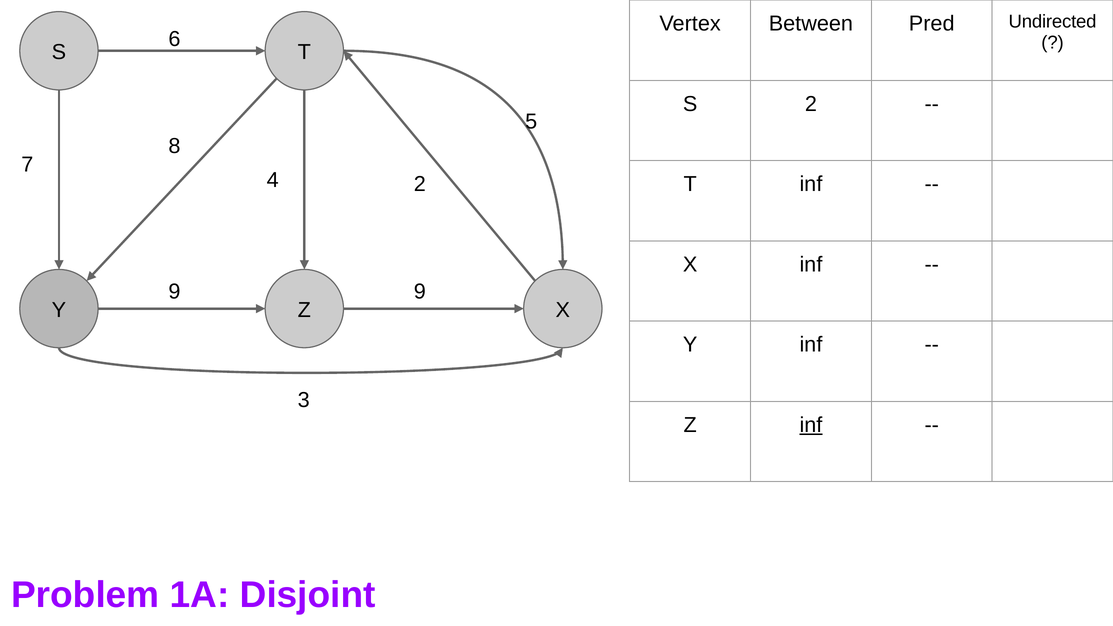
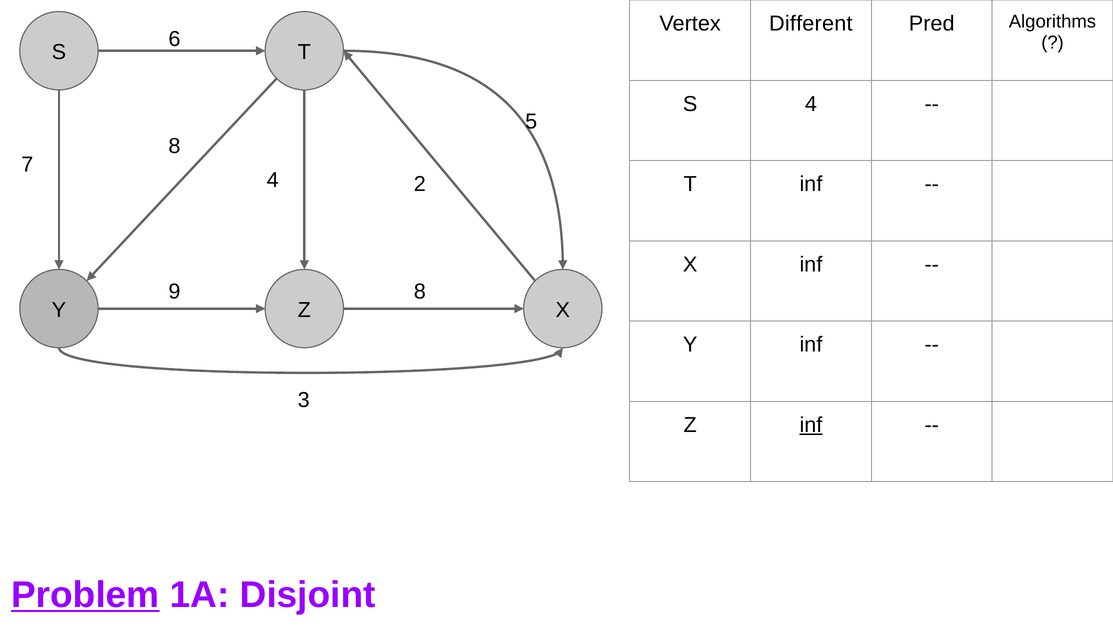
Between: Between -> Different (811, 24)
Undirected: Undirected -> Algorithms (1052, 22)
S 2: 2 -> 4 (811, 104)
9 9: 9 -> 8 (420, 292)
Problem underline: none -> present (85, 595)
